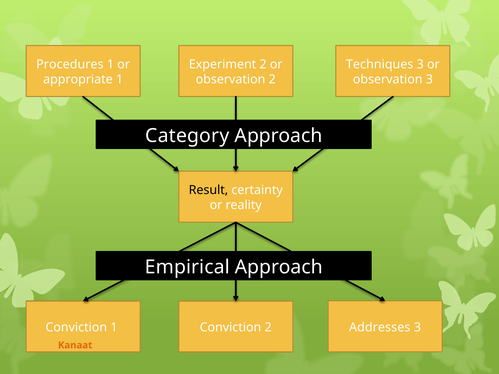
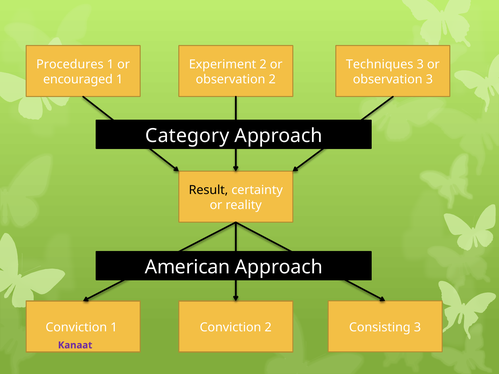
appropriate: appropriate -> encouraged (78, 80)
Empirical: Empirical -> American (187, 267)
Addresses: Addresses -> Consisting (380, 327)
Kanaat colour: orange -> purple (75, 345)
